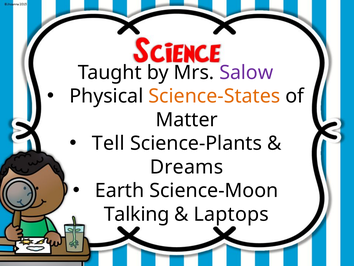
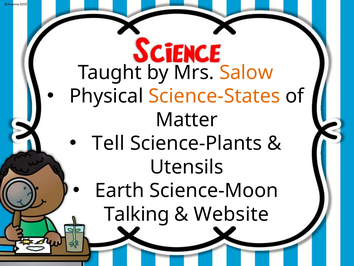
Salow colour: purple -> orange (246, 72)
Dreams: Dreams -> Utensils (187, 167)
Laptops: Laptops -> Website (231, 214)
